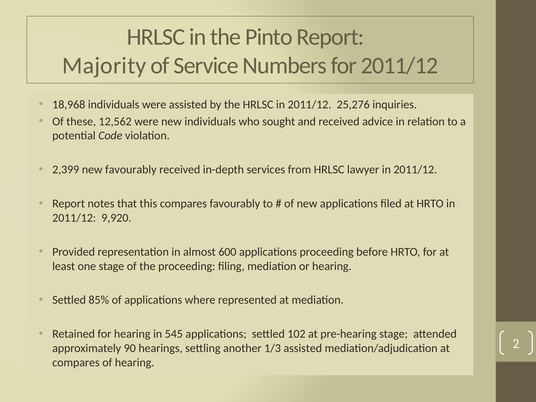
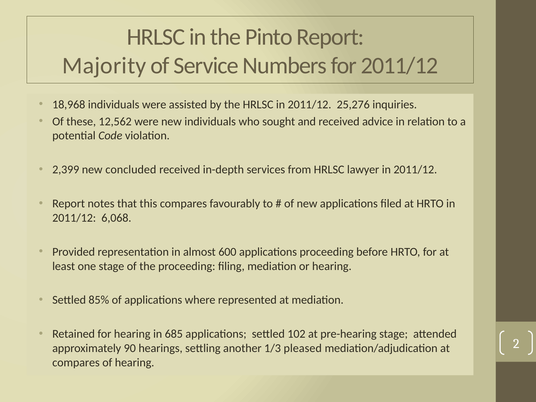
new favourably: favourably -> concluded (131, 170)
9,920: 9,920 -> 6,068 (116, 218)
545: 545 -> 685 (174, 334)
1/3 assisted: assisted -> pleased (303, 348)
